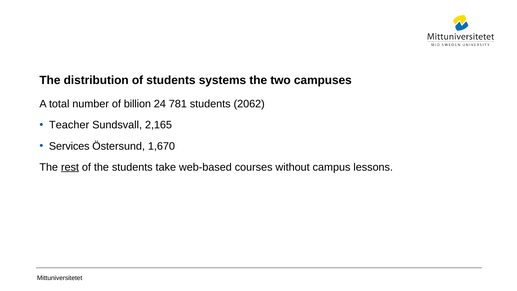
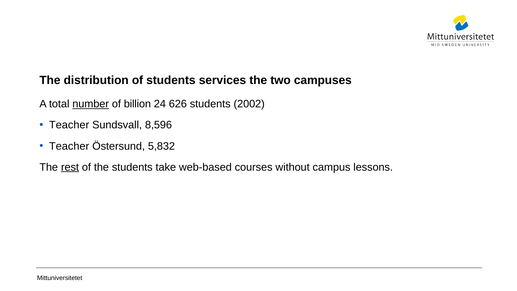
systems: systems -> services (222, 80)
number underline: none -> present (91, 104)
781: 781 -> 626 (178, 104)
2062: 2062 -> 2002 (249, 104)
2,165: 2,165 -> 8,596 (158, 125)
Services: Services -> Teacher (69, 146)
1,670: 1,670 -> 5,832 (161, 146)
